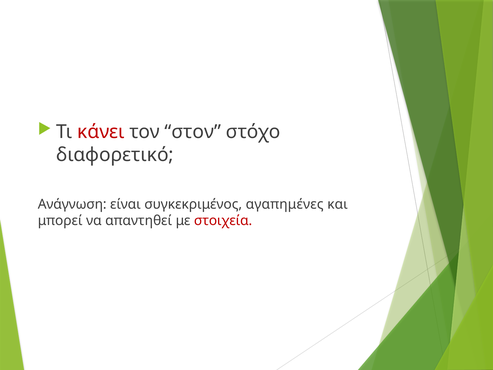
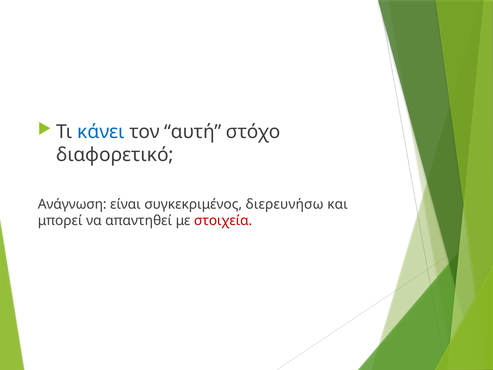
κάνει colour: red -> blue (101, 132)
στον: στον -> αυτή (193, 132)
αγαπημένες: αγαπημένες -> διερευνήσω (285, 204)
